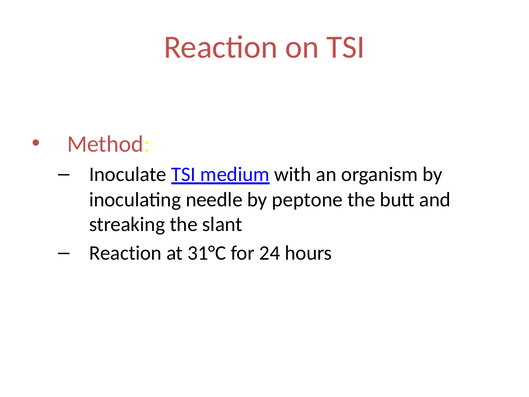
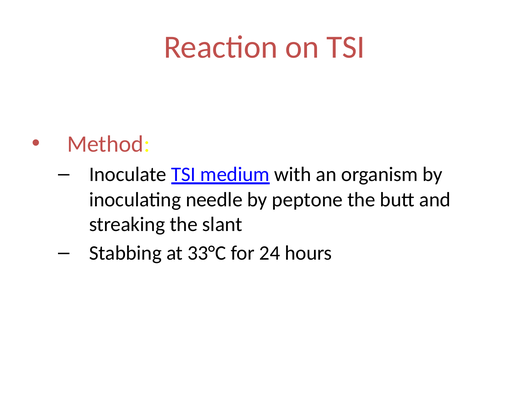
Reaction: Reaction -> Stabbing (125, 253)
31°C: 31°C -> 33°C (207, 253)
